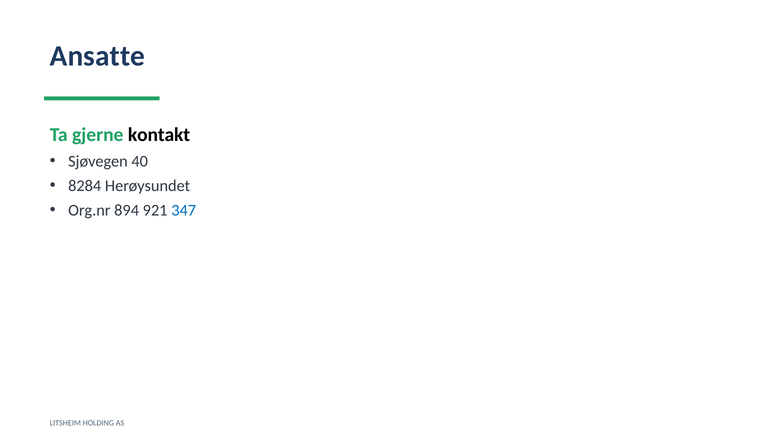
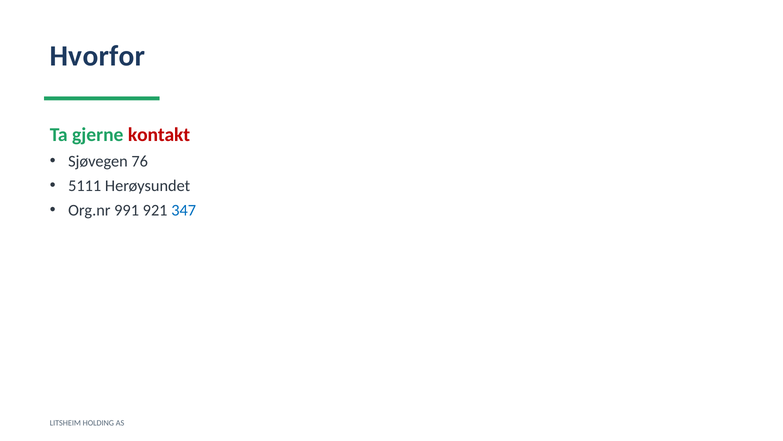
Ansatte: Ansatte -> Hvorfor (97, 56)
kontakt colour: black -> red (159, 135)
40: 40 -> 76 (140, 161)
8284: 8284 -> 5111 (85, 185)
894: 894 -> 991 (127, 210)
